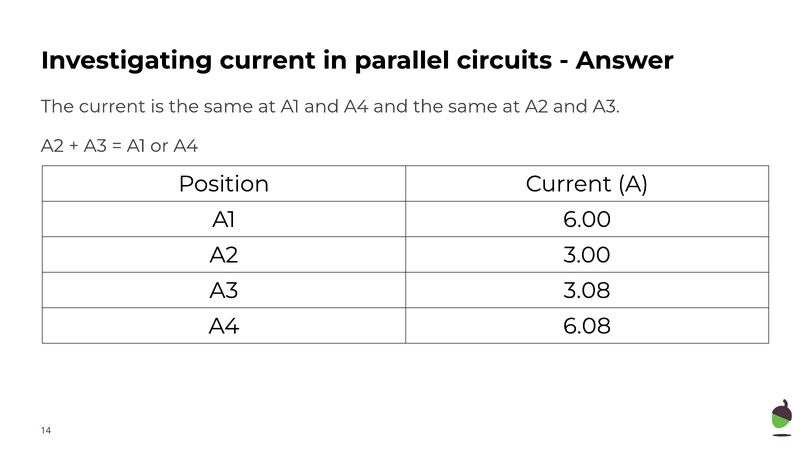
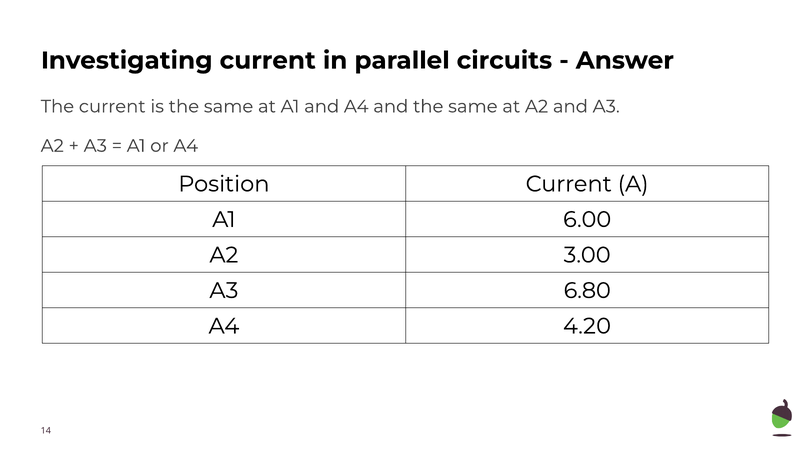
3.08: 3.08 -> 6.80 (587, 291)
6.08: 6.08 -> 4.20 (587, 326)
